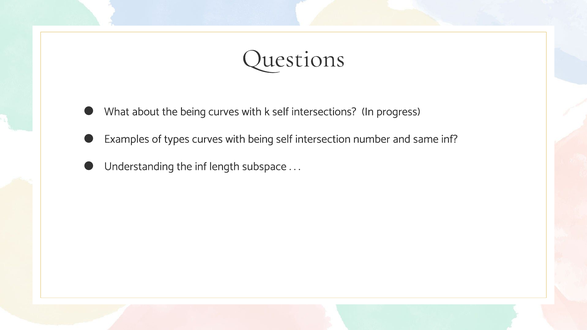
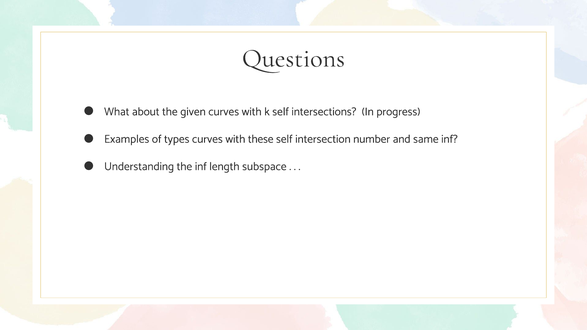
the being: being -> given (193, 112)
with being: being -> these (261, 139)
